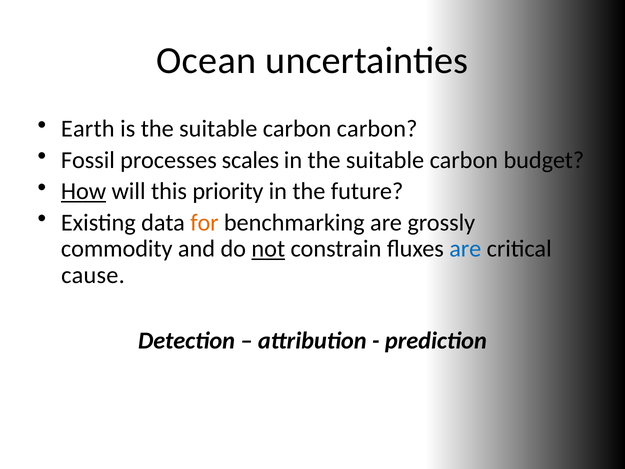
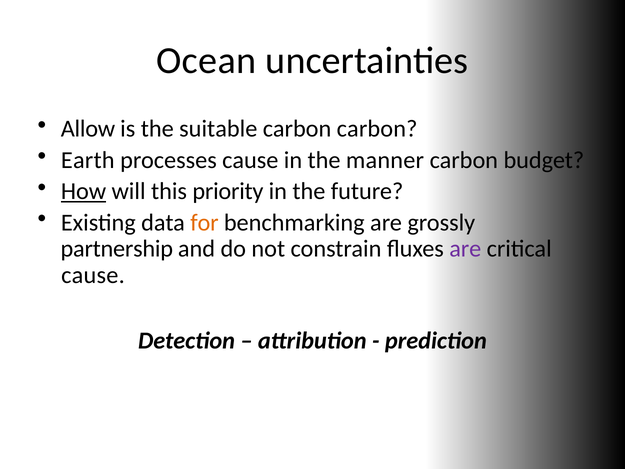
Earth: Earth -> Allow (88, 129)
Fossil: Fossil -> Earth (88, 160)
processes scales: scales -> cause (250, 160)
in the suitable: suitable -> manner (385, 160)
commodity: commodity -> partnership (117, 249)
not underline: present -> none (268, 249)
are colour: blue -> purple (465, 249)
